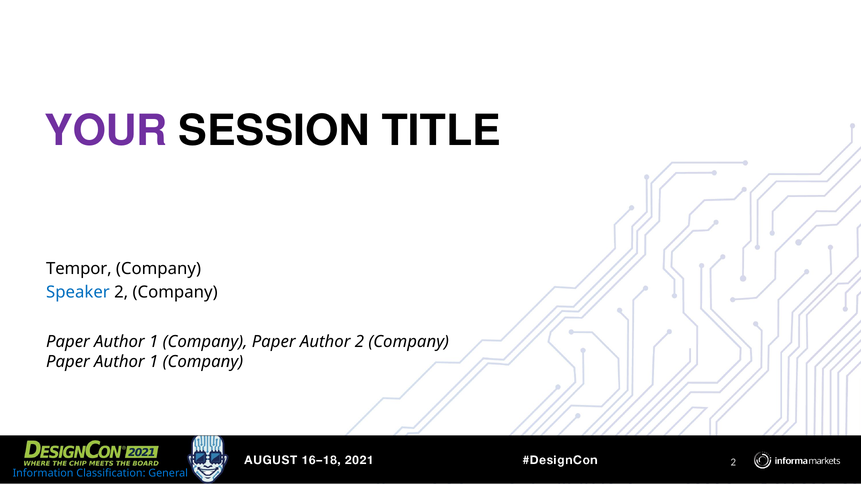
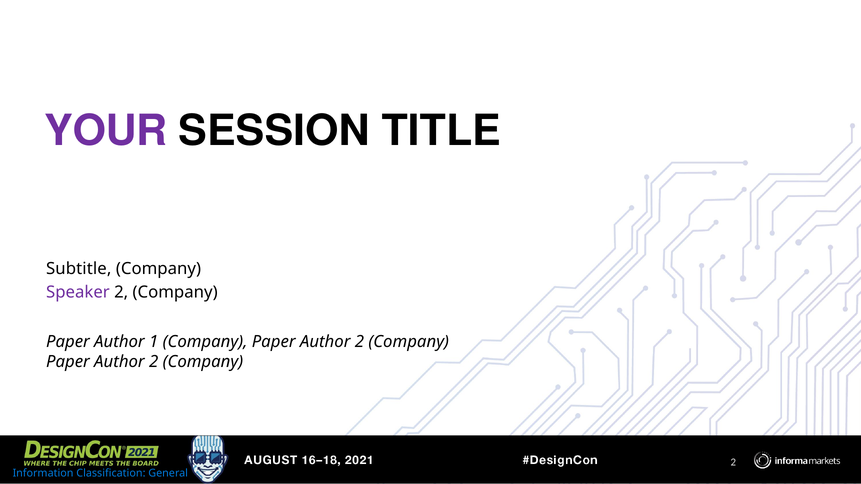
Tempor: Tempor -> Subtitle (79, 269)
Speaker colour: blue -> purple (78, 292)
1: 1 -> 2 (154, 362)
